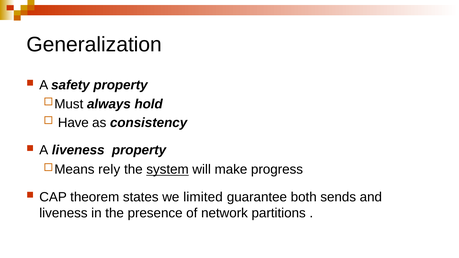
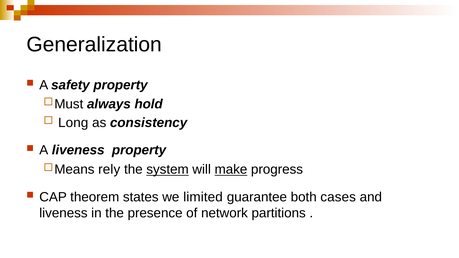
Have: Have -> Long (73, 123)
make underline: none -> present (231, 170)
sends: sends -> cases (338, 197)
